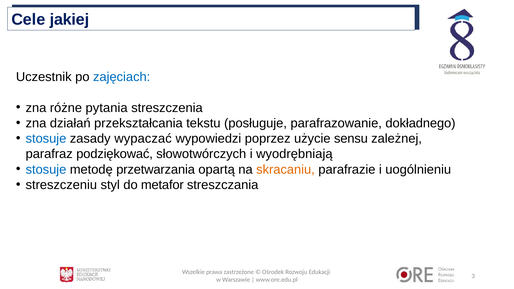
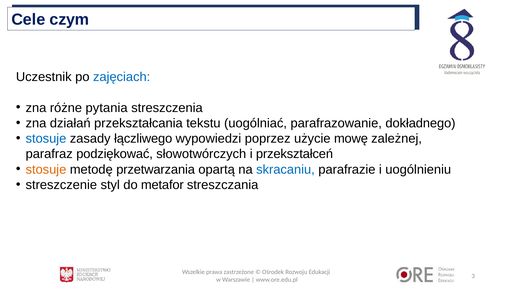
jakiej: jakiej -> czym (69, 20)
posługuje: posługuje -> uogólniać (256, 123)
wypaczać: wypaczać -> łączliwego (143, 139)
sensu: sensu -> mowę (351, 139)
wyodrębniają: wyodrębniają -> przekształceń (294, 154)
stosuje colour: blue -> orange (46, 170)
skracaniu colour: orange -> blue (285, 170)
streszczeniu: streszczeniu -> streszczenie (61, 185)
